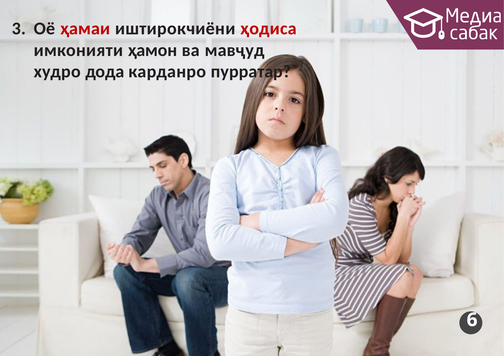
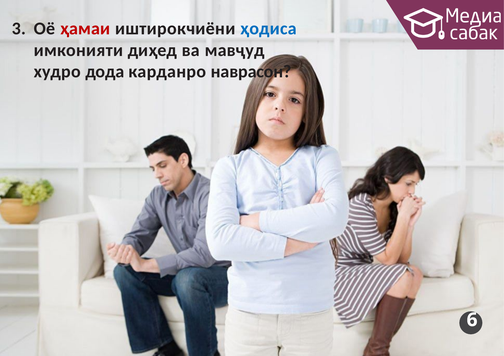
ҳодиса colour: red -> blue (268, 29)
ҳамон: ҳамон -> диҳед (152, 50)
пурратар: пурратар -> наврасон (251, 72)
